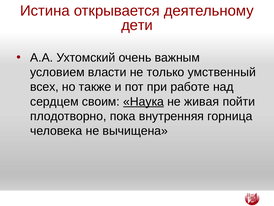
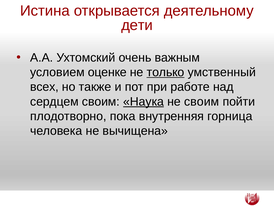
власти: власти -> оценке (107, 72)
только underline: none -> present (166, 72)
не живая: живая -> своим (202, 101)
